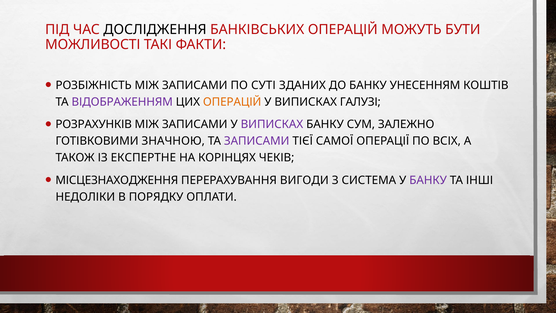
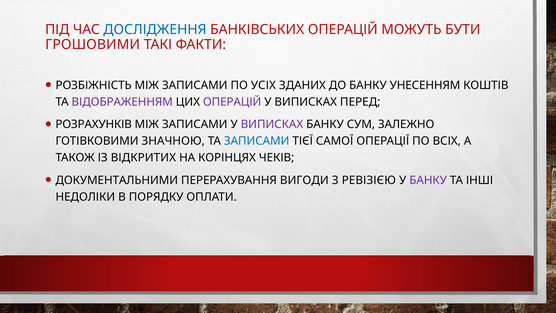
ДОСЛІДЖЕННЯ colour: black -> blue (155, 30)
МОЖЛИВОСТІ: МОЖЛИВОСТІ -> ГРОШОВИМИ (93, 45)
СУТІ: СУТІ -> УСІХ (263, 85)
ОПЕРАЦІЙ colour: orange -> purple (232, 102)
ГАЛУЗІ: ГАЛУЗІ -> ПЕРЕД (360, 102)
ЗАПИСАМИ colour: purple -> blue (257, 141)
ЕКСПЕРТНЕ: ЕКСПЕРТНЕ -> ВІДКРИТИХ (143, 158)
МІСЦЕЗНАХОДЖЕННЯ: МІСЦЕЗНАХОДЖЕННЯ -> ДОКУМЕНТАЛЬНИМИ (117, 180)
СИСТЕМА: СИСТЕМА -> РЕВІЗІЄЮ (369, 180)
